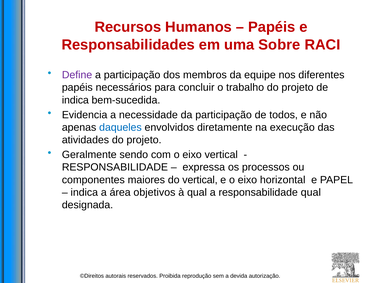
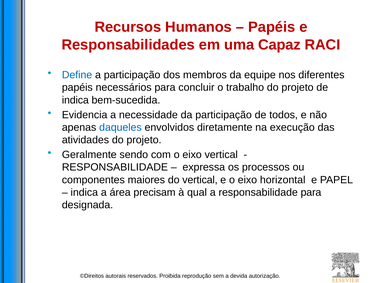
Sobre: Sobre -> Capaz (279, 45)
Define colour: purple -> blue (77, 75)
objetivos: objetivos -> precisam (155, 192)
responsabilidade qual: qual -> para (311, 192)
